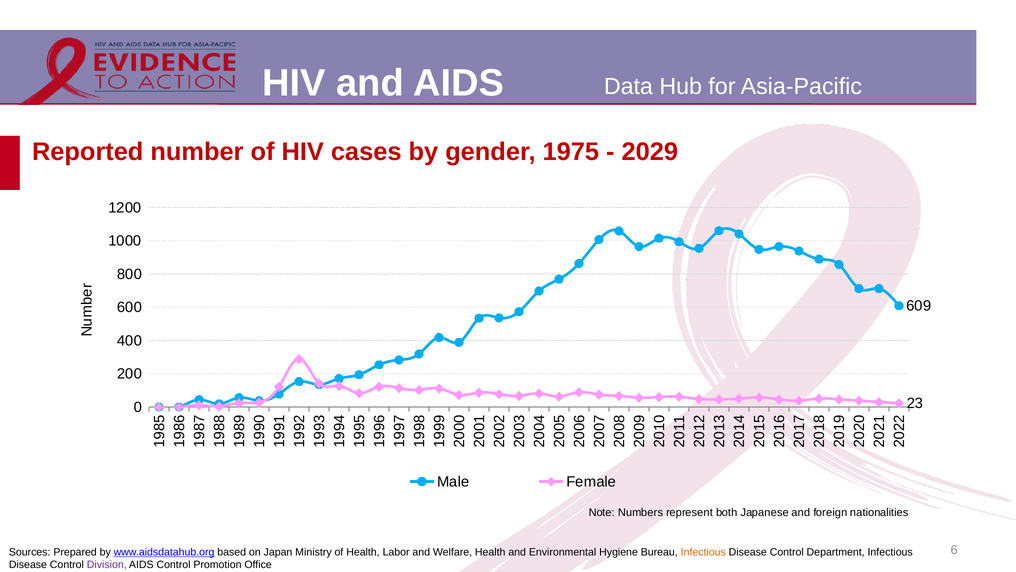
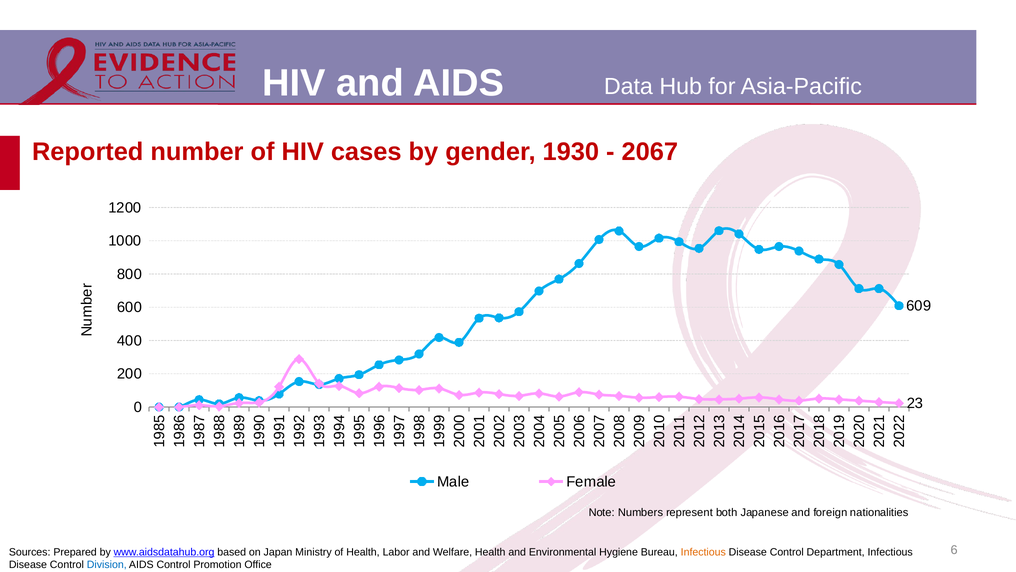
1975: 1975 -> 1930 (571, 152)
2029: 2029 -> 2067 (650, 152)
Division colour: purple -> blue (107, 564)
